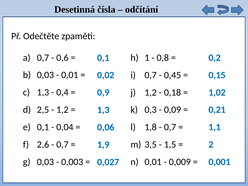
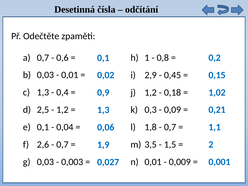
0,7: 0,7 -> 2,9 (151, 75)
